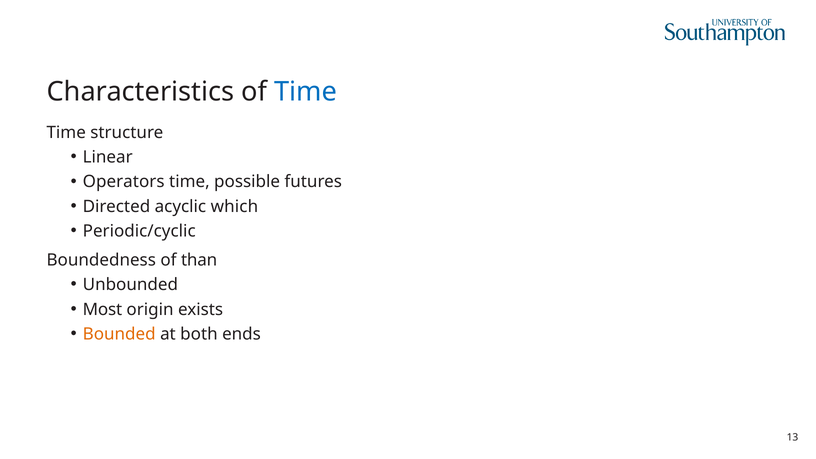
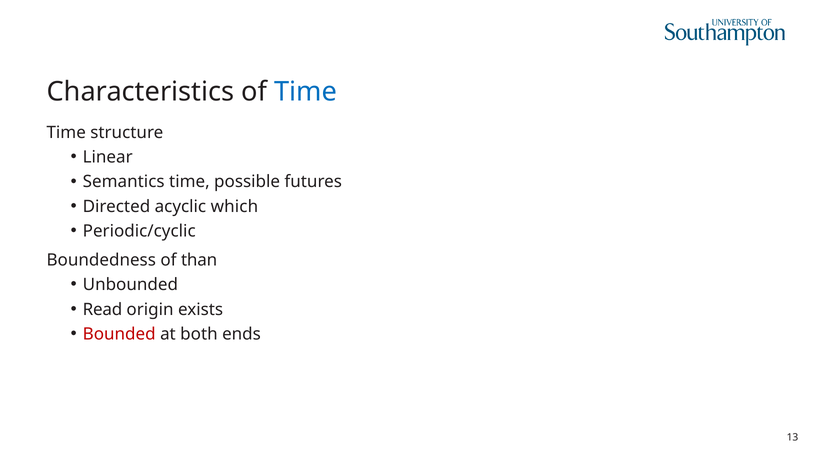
Operators: Operators -> Semantics (124, 182)
Most: Most -> Read (102, 309)
Bounded colour: orange -> red (119, 334)
